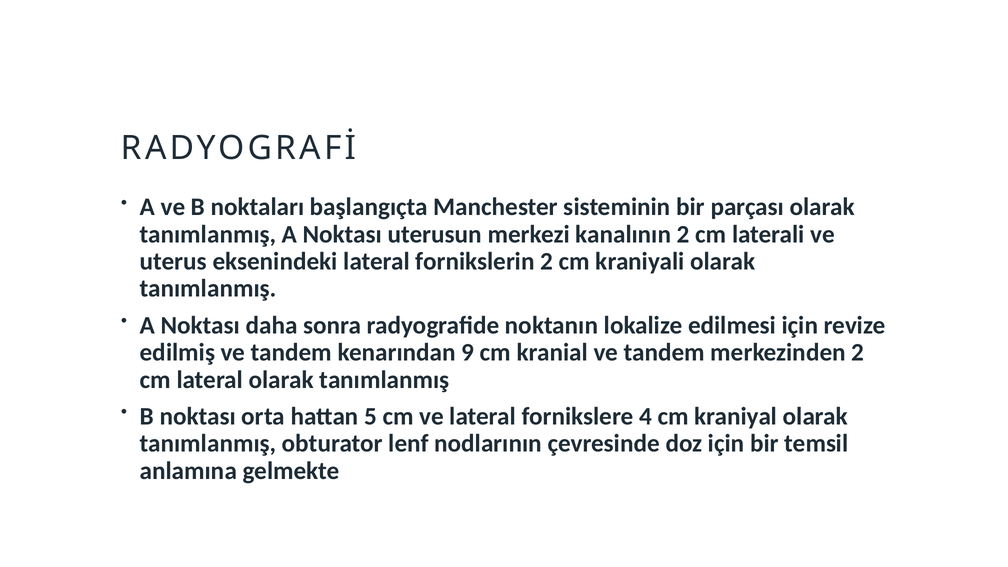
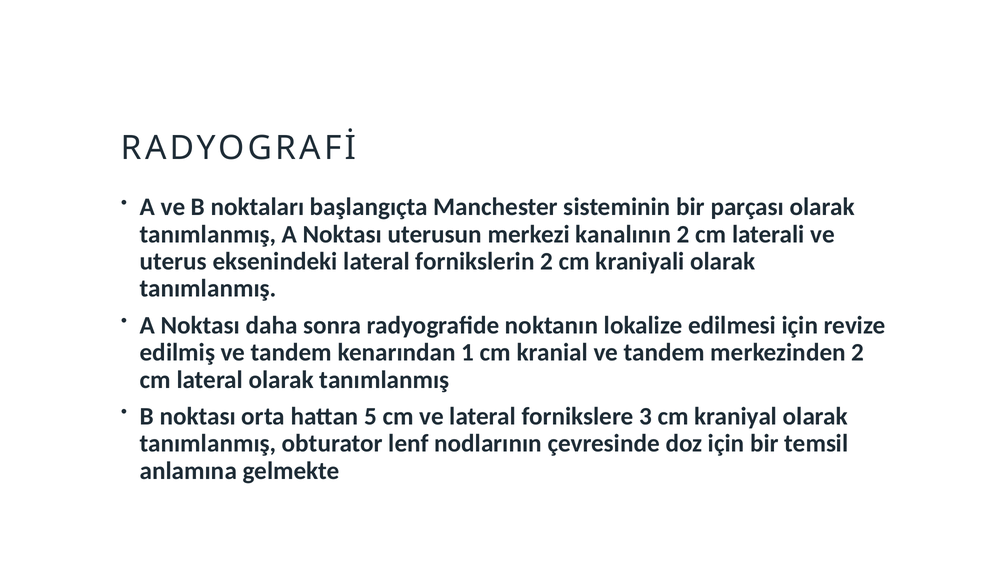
9: 9 -> 1 (468, 352)
4: 4 -> 3 (646, 416)
